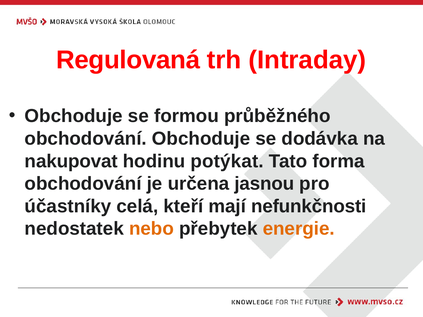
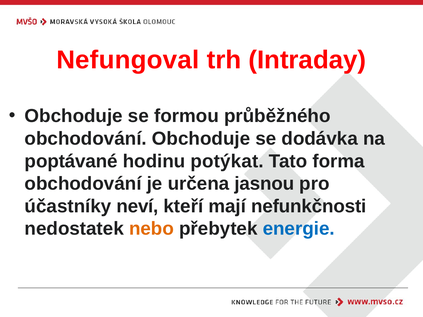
Regulovaná: Regulovaná -> Nefungoval (128, 60)
nakupovat: nakupovat -> poptávané (71, 161)
celá: celá -> neví (137, 206)
energie colour: orange -> blue (299, 229)
